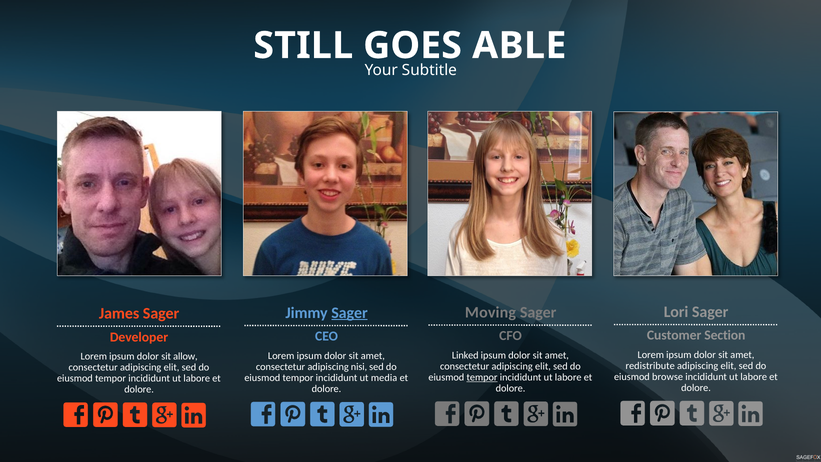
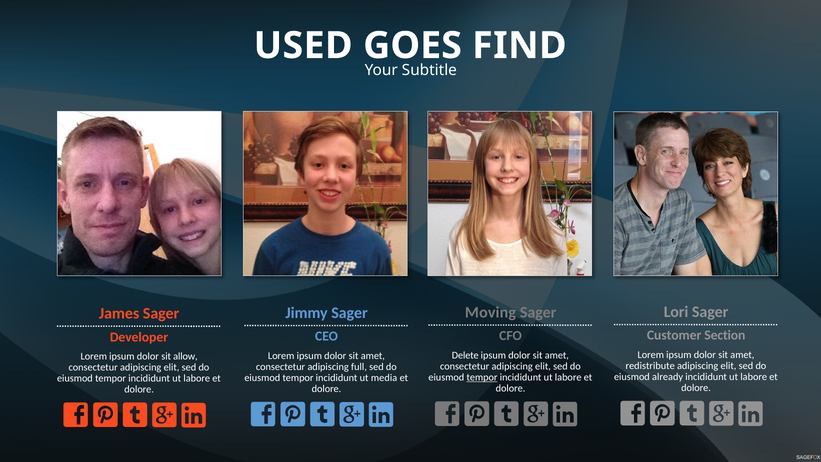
STILL: STILL -> USED (303, 46)
ABLE: ABLE -> FIND (519, 46)
Sager underline: present -> none (349, 313)
Linked: Linked -> Delete (465, 355)
nisi: nisi -> full (359, 367)
browse: browse -> already (668, 377)
